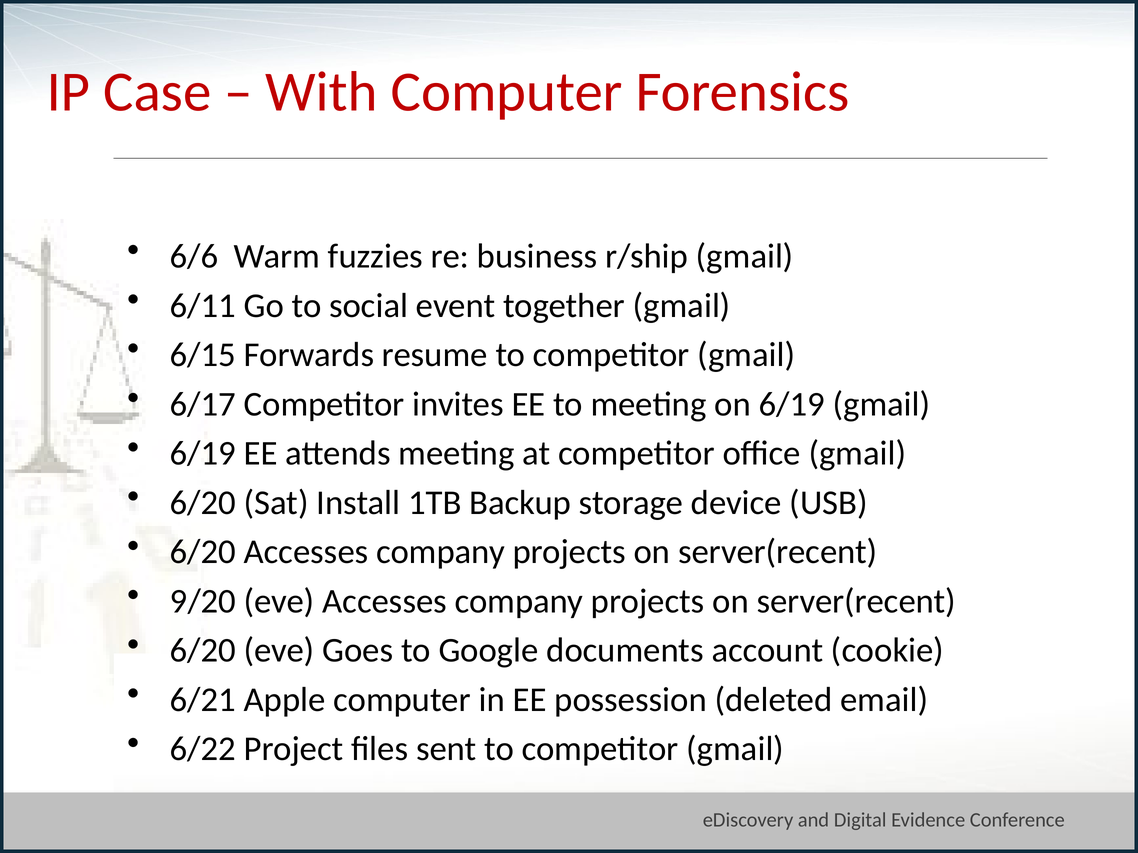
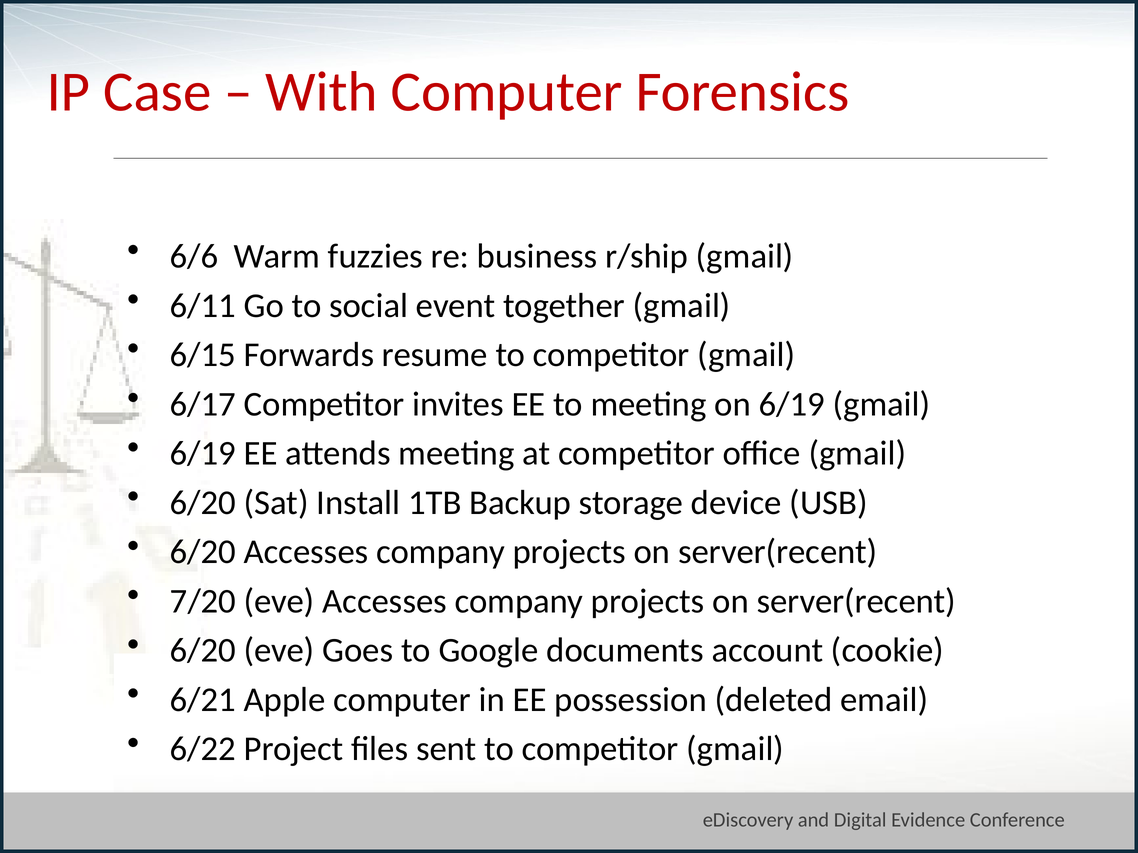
9/20: 9/20 -> 7/20 (203, 602)
